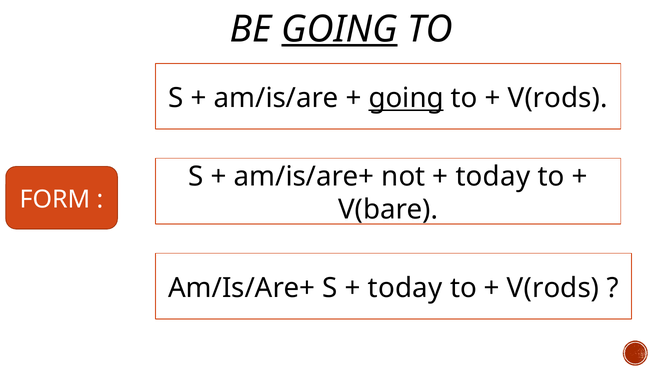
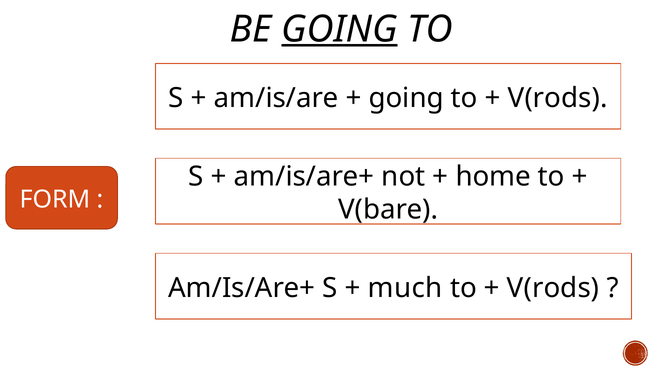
going underline: present -> none (406, 98)
today: today -> home (493, 176)
today: today -> much (405, 288)
